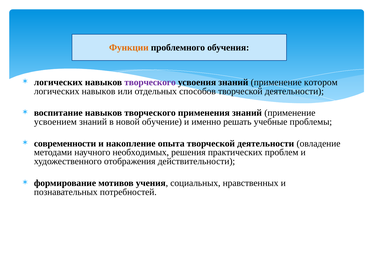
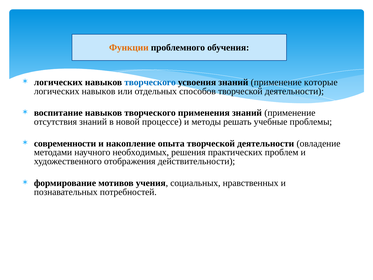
творческого colour: purple -> blue (150, 82)
котором: котором -> которые (321, 82)
усвоением: усвоением -> отсутствия (55, 122)
обучение: обучение -> процессе (162, 122)
именно: именно -> методы (206, 122)
